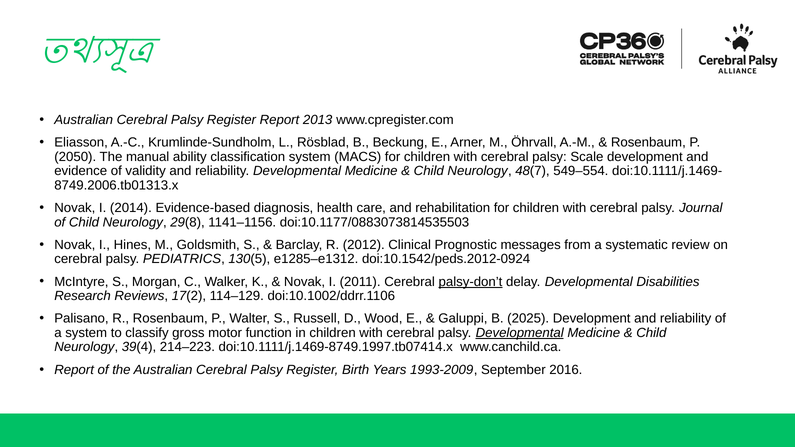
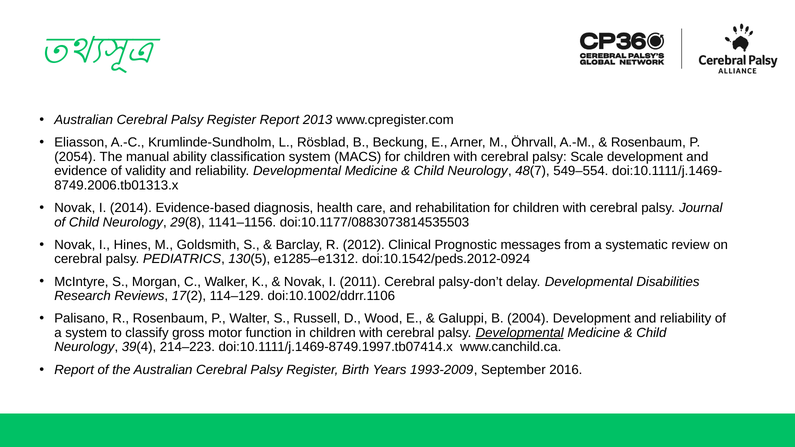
2050: 2050 -> 2054 (75, 157)
palsy-don’t underline: present -> none (470, 282)
2025: 2025 -> 2004 (528, 319)
